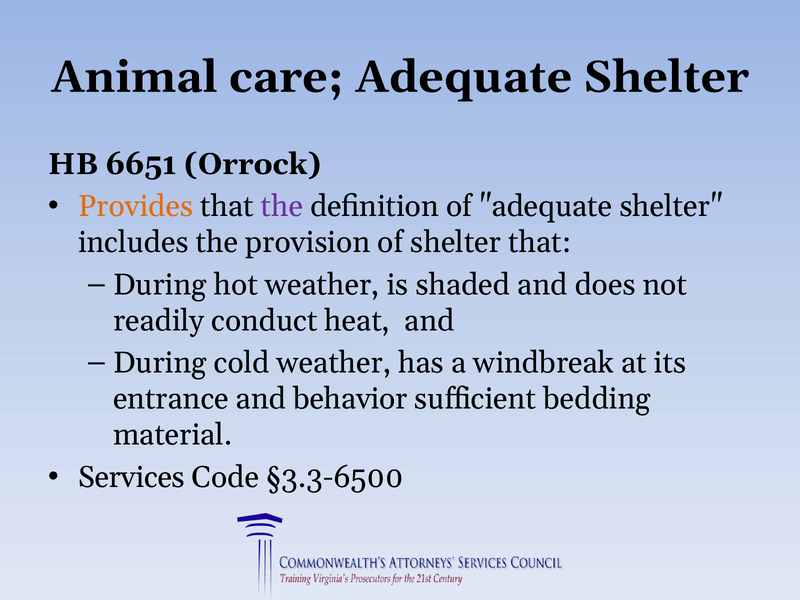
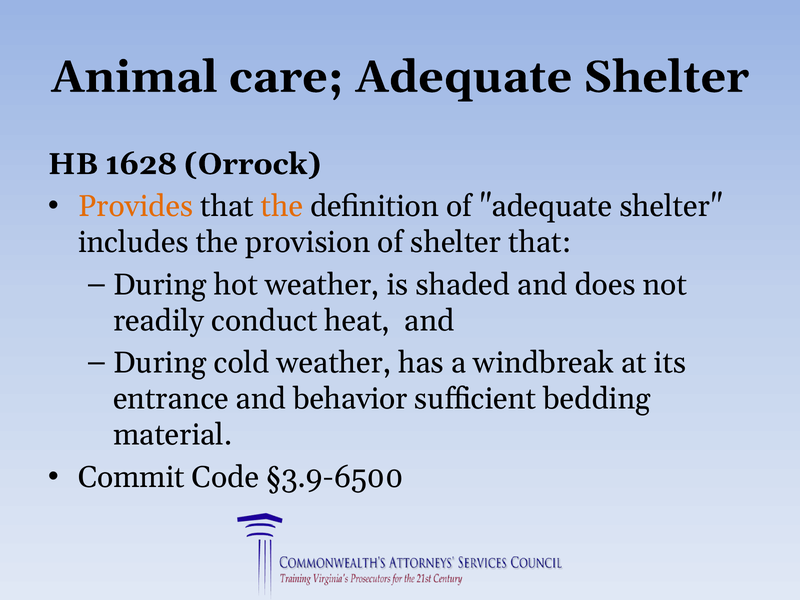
6651: 6651 -> 1628 (141, 164)
the colour: purple -> orange (282, 206)
Services: Services -> Commit (131, 477)
§3.3-6500: §3.3-6500 -> §3.9-6500 (335, 477)
